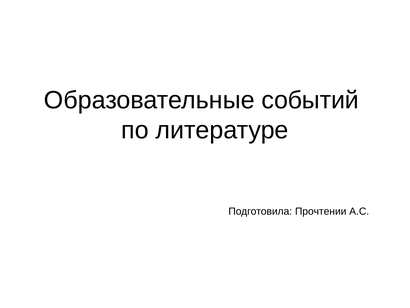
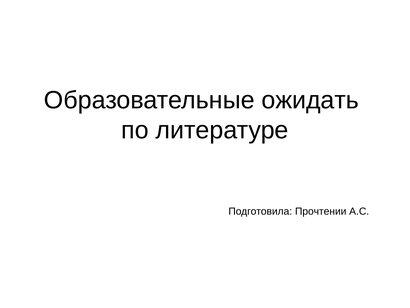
событий: событий -> ожидать (310, 100)
